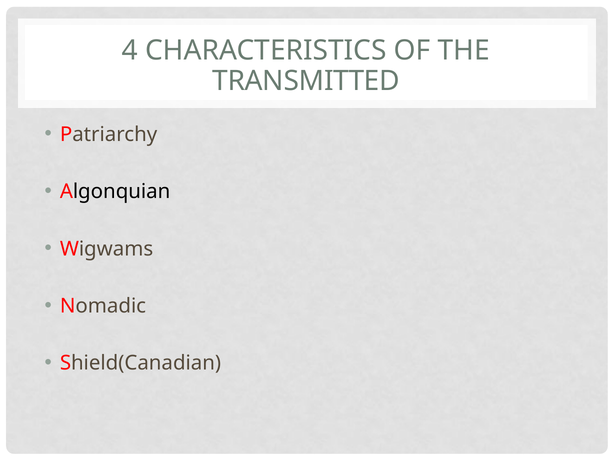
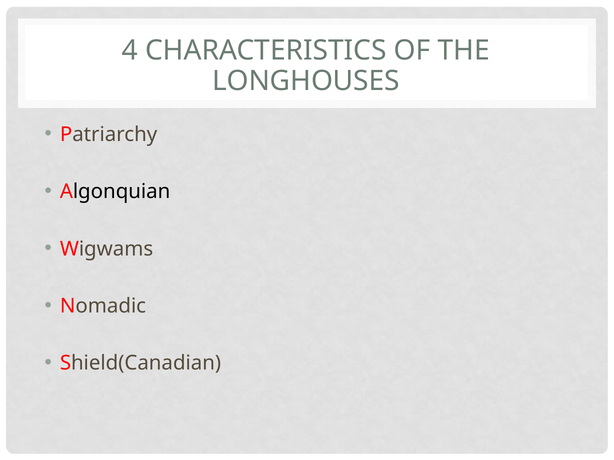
TRANSMITTED: TRANSMITTED -> LONGHOUSES (306, 81)
